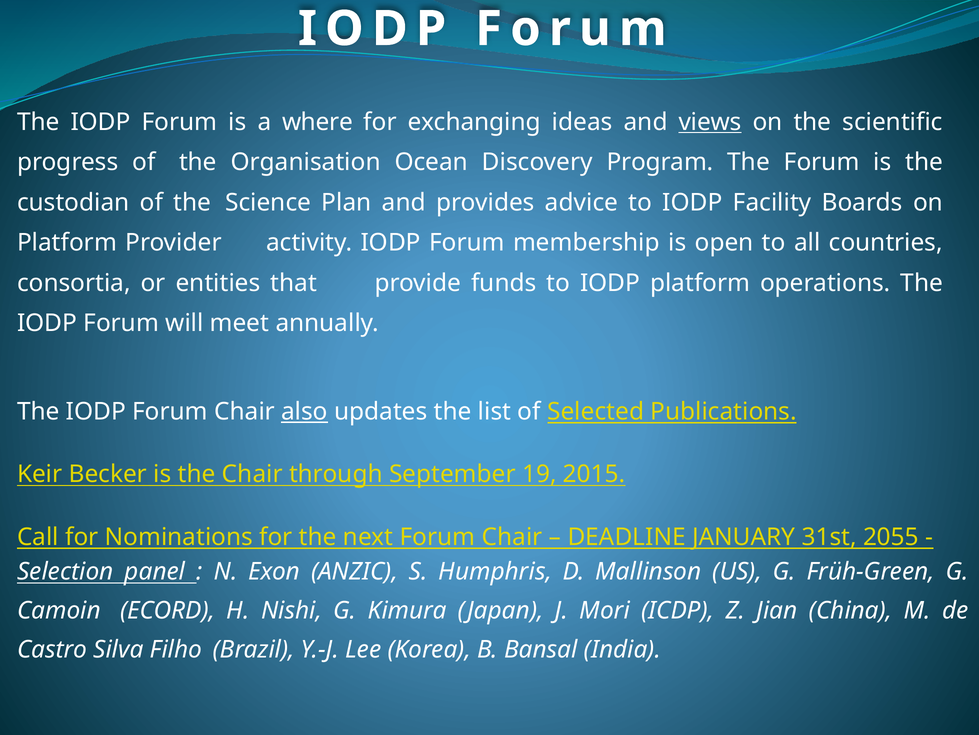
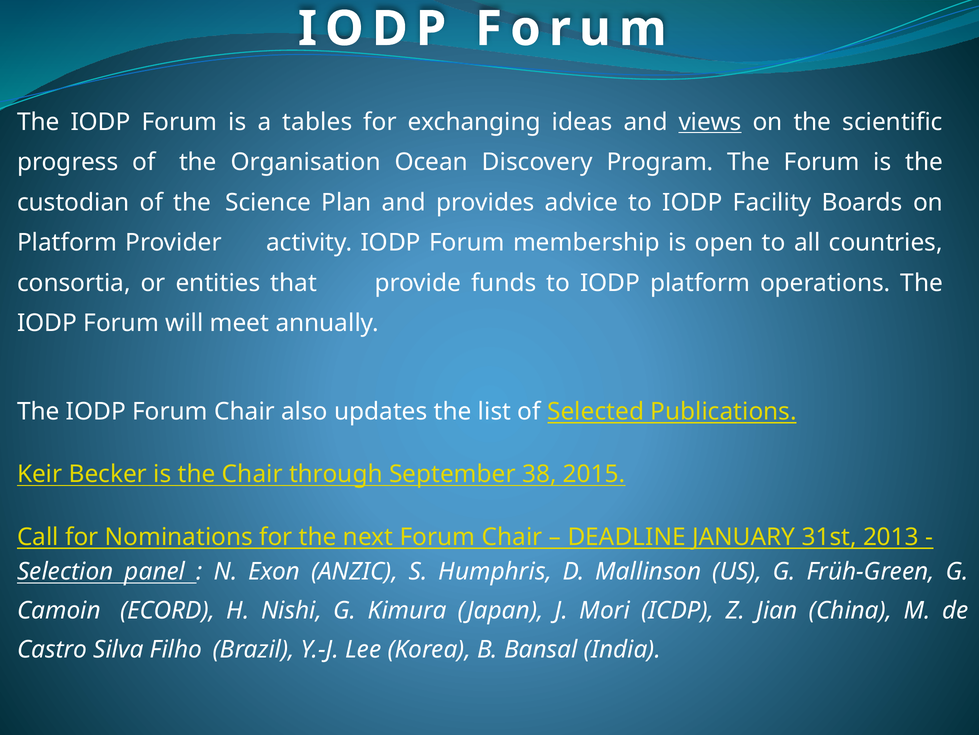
where: where -> tables (317, 122)
also underline: present -> none (304, 411)
19: 19 -> 38 (539, 474)
2055: 2055 -> 2013 (891, 537)
